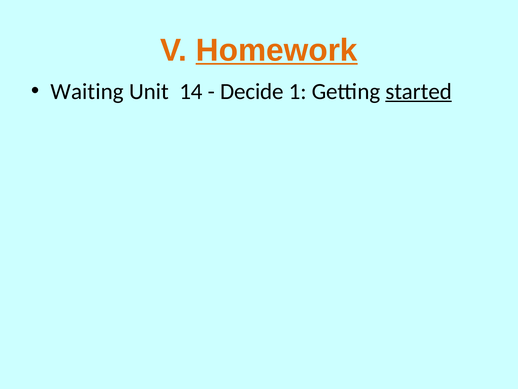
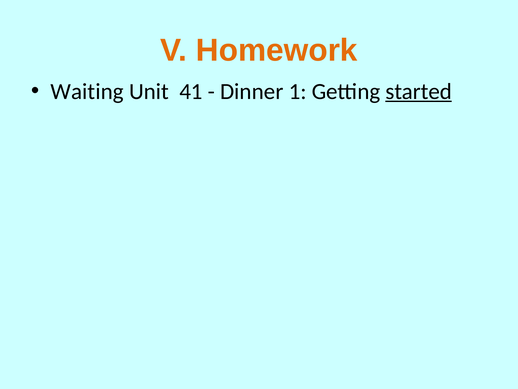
Homework underline: present -> none (277, 50)
14: 14 -> 41 (191, 91)
Decide: Decide -> Dinner (252, 91)
